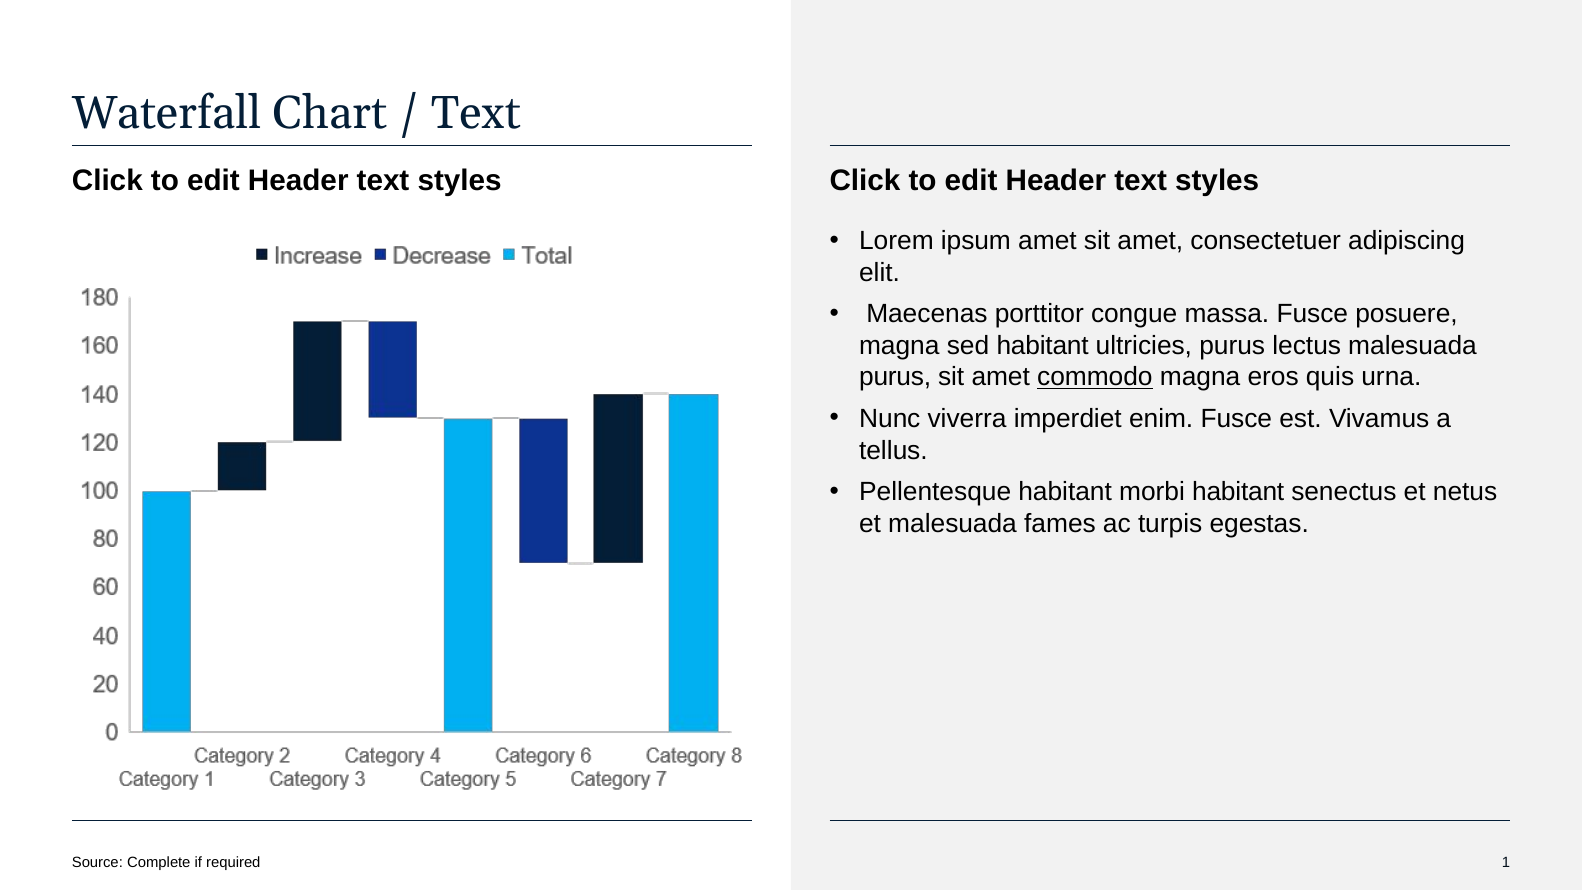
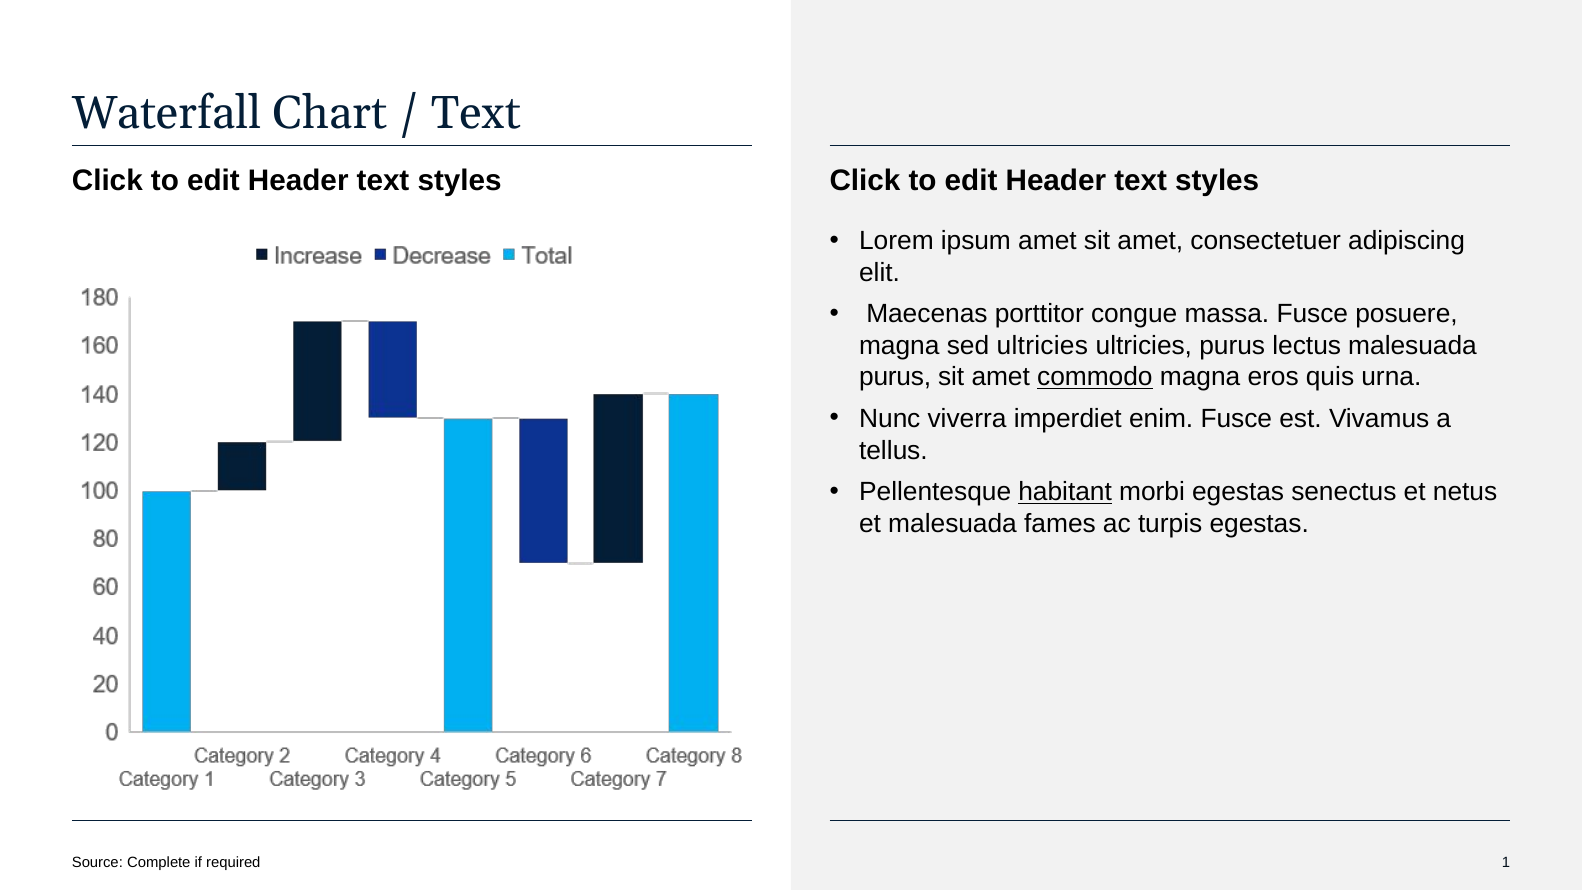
sed habitant: habitant -> ultricies (1042, 346)
habitant underline: none -> present (1065, 492)
morbi habitant: habitant -> egestas (1238, 492)
